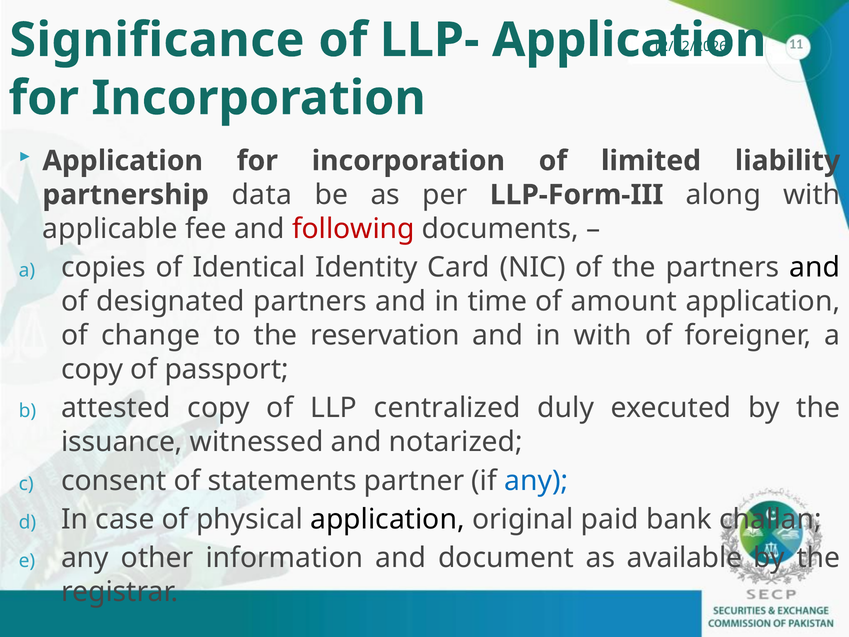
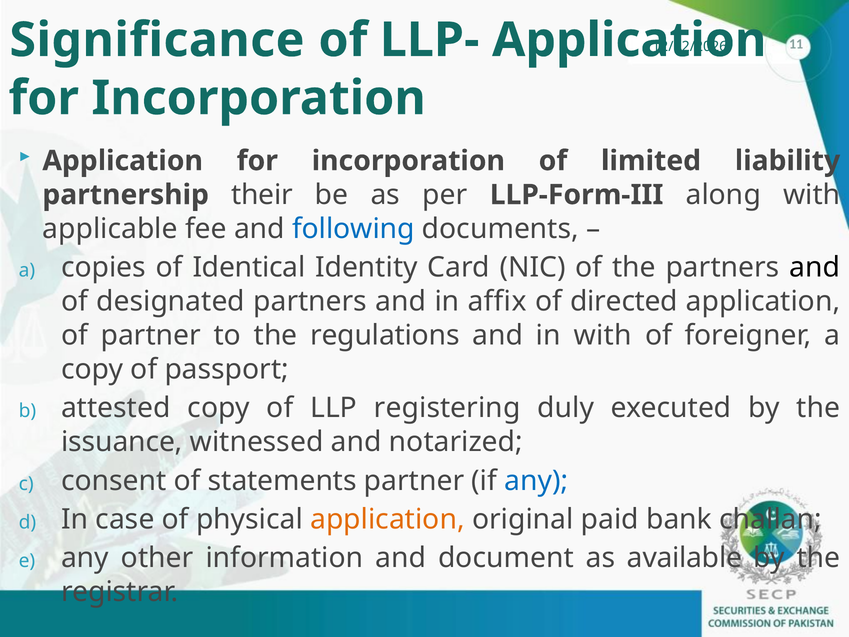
data: data -> their (262, 195)
following colour: red -> blue (353, 229)
time: time -> affix (497, 301)
amount: amount -> directed (624, 301)
of change: change -> partner (151, 335)
reservation: reservation -> regulations (385, 335)
centralized: centralized -> registering (447, 408)
application colour: black -> orange (387, 519)
